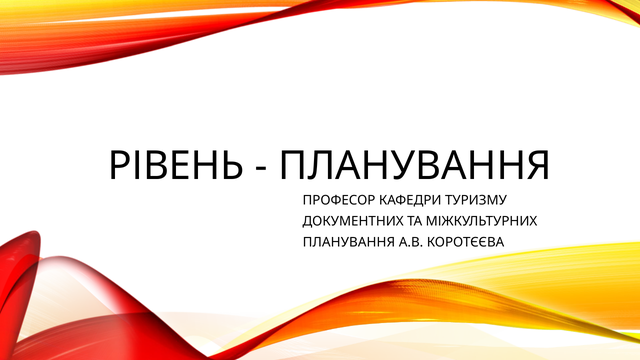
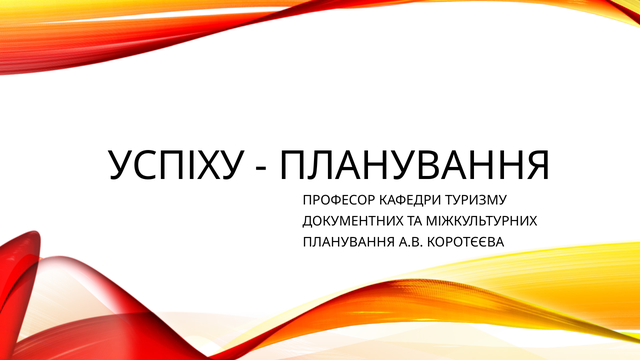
РІВЕНЬ: РІВЕНЬ -> УСПІХУ (176, 166)
